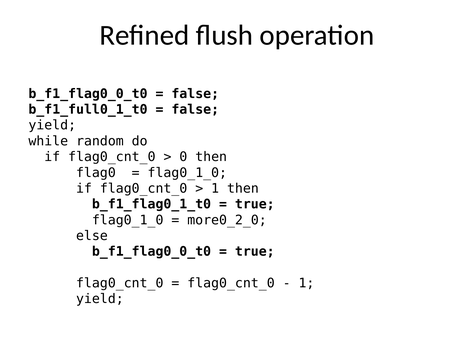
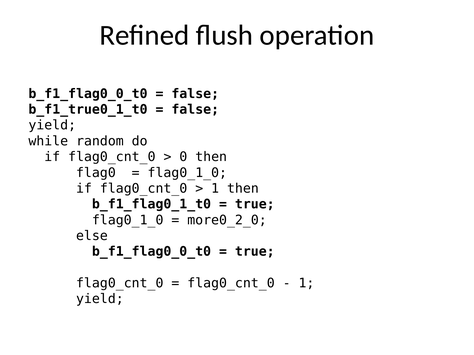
b_f1_full0_1_t0: b_f1_full0_1_t0 -> b_f1_true0_1_t0 (88, 110)
